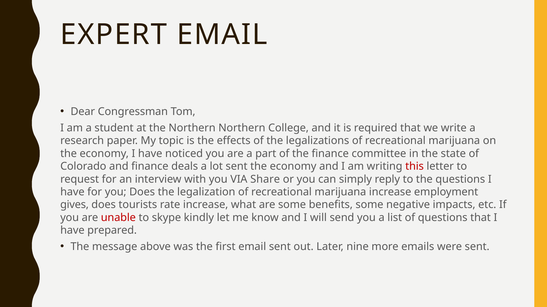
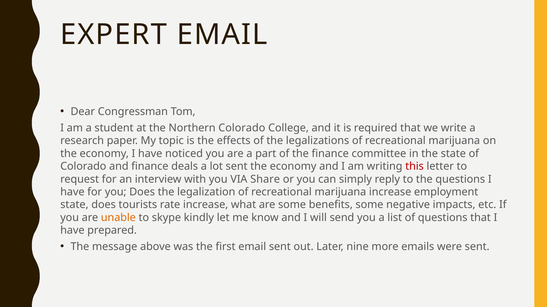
Northern Northern: Northern -> Colorado (242, 128)
gives: gives -> state (74, 205)
unable colour: red -> orange (118, 218)
